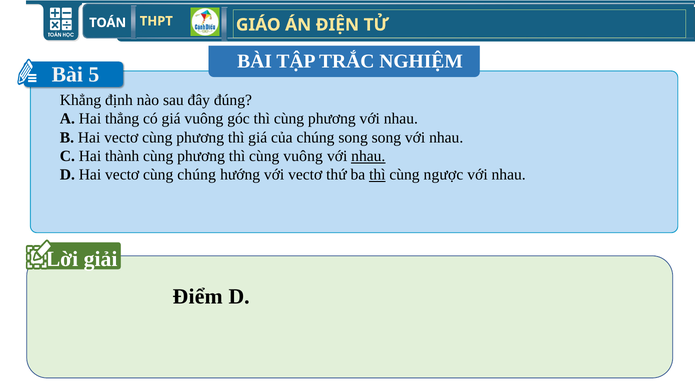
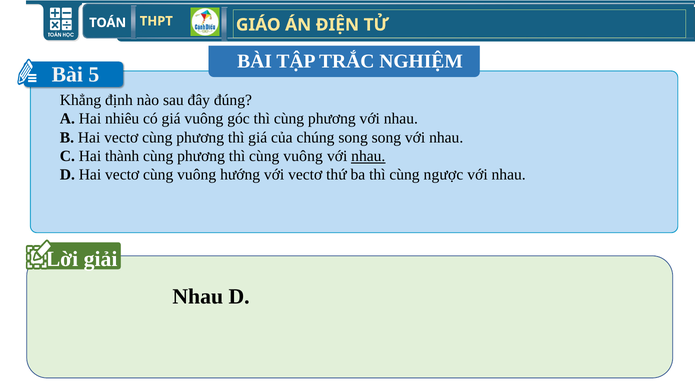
thẳng: thẳng -> nhiêu (122, 119)
vectơ cùng chúng: chúng -> vuông (197, 175)
thì underline: present -> none (377, 175)
Điểm: Điểm -> Nhau (198, 296)
